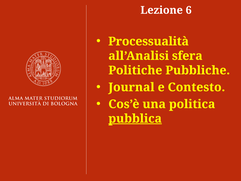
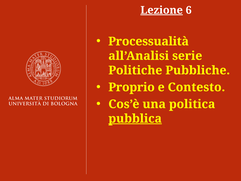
Lezione underline: none -> present (162, 10)
sfera: sfera -> serie (187, 56)
Journal: Journal -> Proprio (132, 87)
